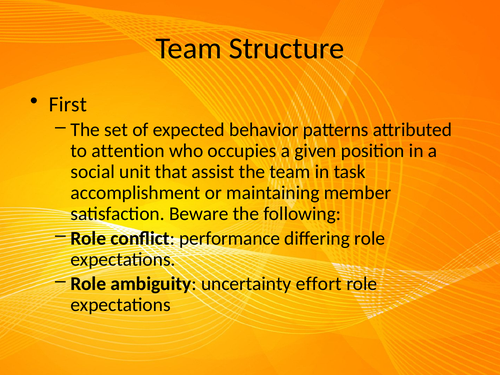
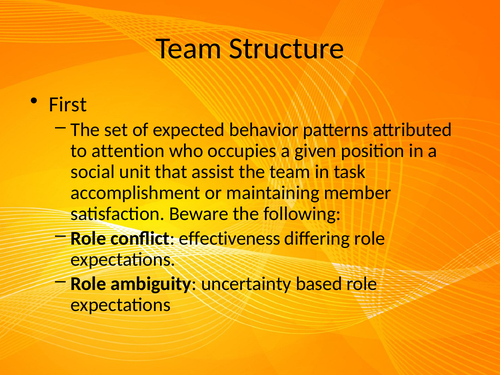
performance: performance -> effectiveness (230, 238)
effort: effort -> based (319, 284)
